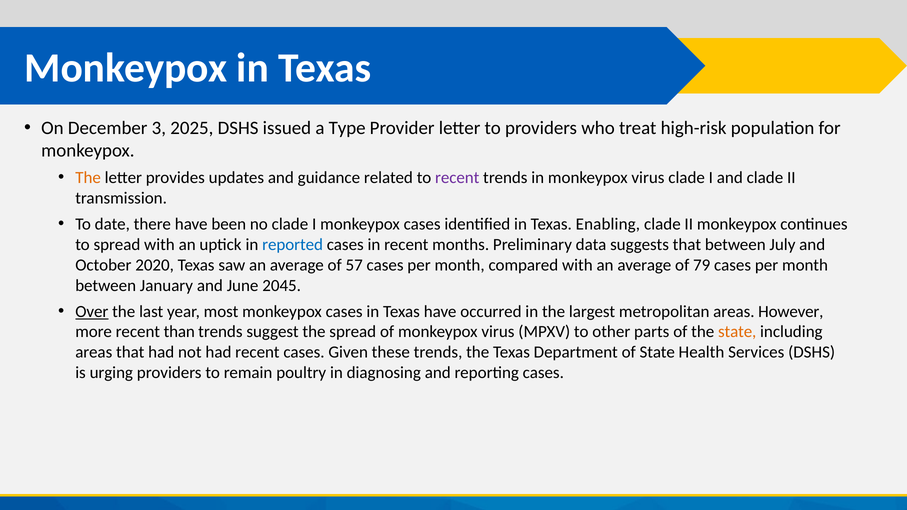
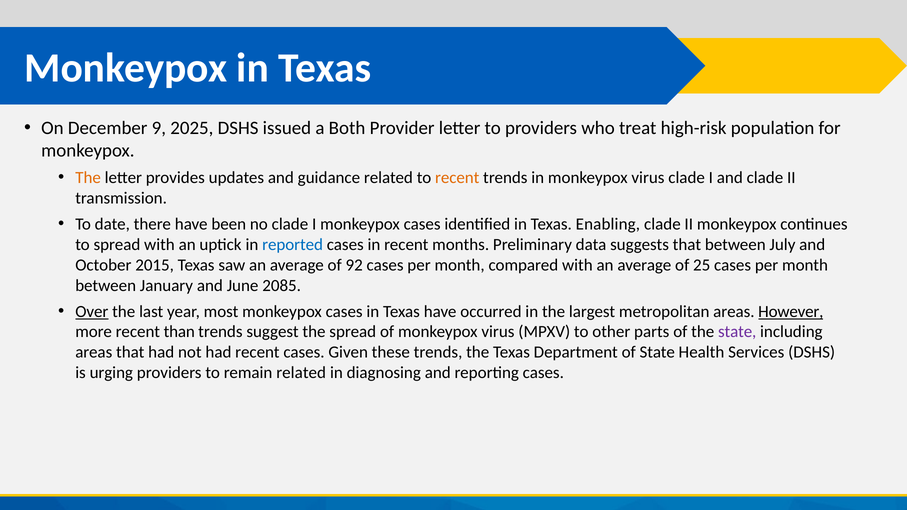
3: 3 -> 9 (159, 128)
Type: Type -> Both (347, 128)
recent colour: purple -> orange (457, 178)
2020: 2020 -> 2015 (155, 265)
57: 57 -> 92 (354, 265)
79: 79 -> 25 (702, 265)
2045: 2045 -> 2085 (282, 286)
However underline: none -> present (791, 312)
state colour: orange -> purple (737, 332)
remain poultry: poultry -> related (301, 373)
